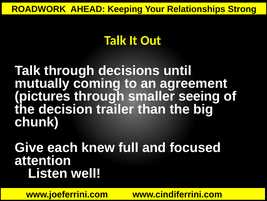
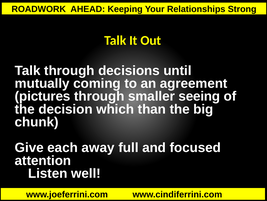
trailer: trailer -> which (115, 109)
knew: knew -> away (98, 147)
